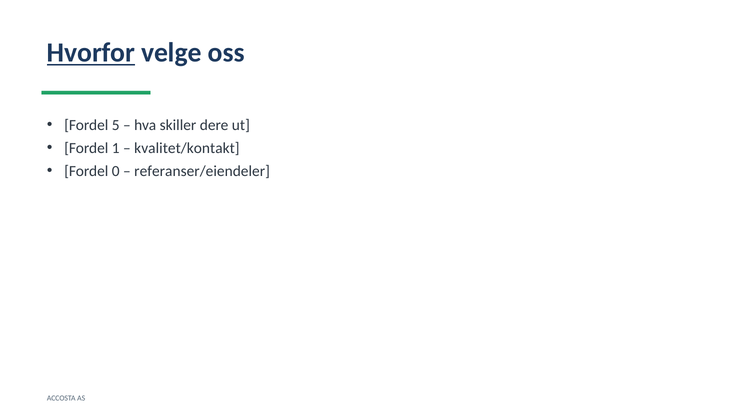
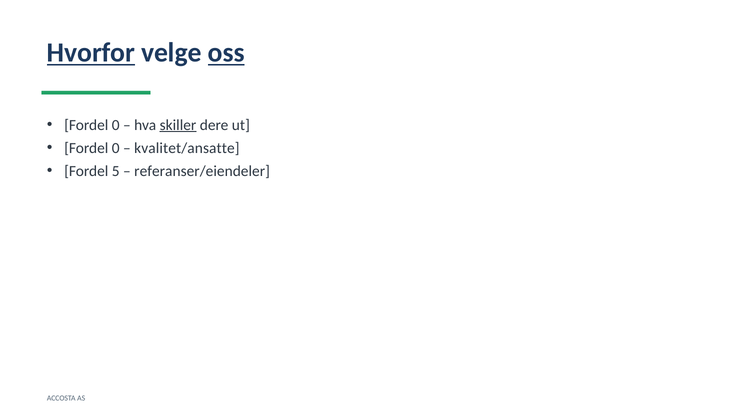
oss underline: none -> present (226, 53)
5: 5 -> 0 (116, 125)
skiller underline: none -> present (178, 125)
1: 1 -> 0 (116, 148)
kvalitet/kontakt: kvalitet/kontakt -> kvalitet/ansatte (187, 148)
0: 0 -> 5 (116, 171)
